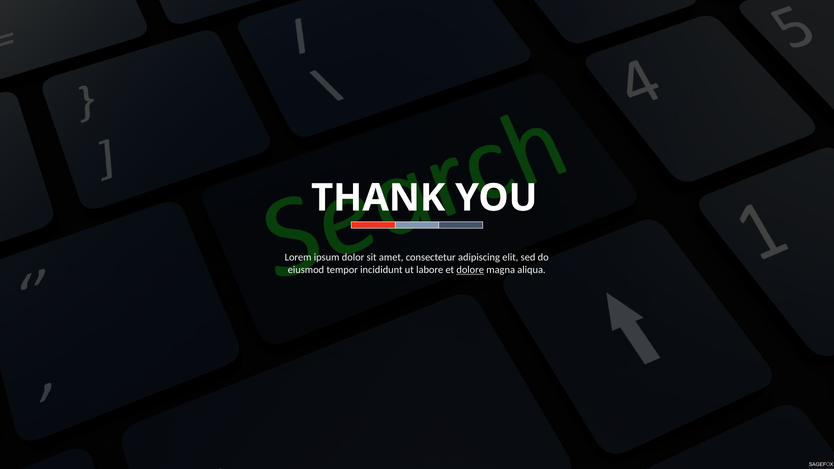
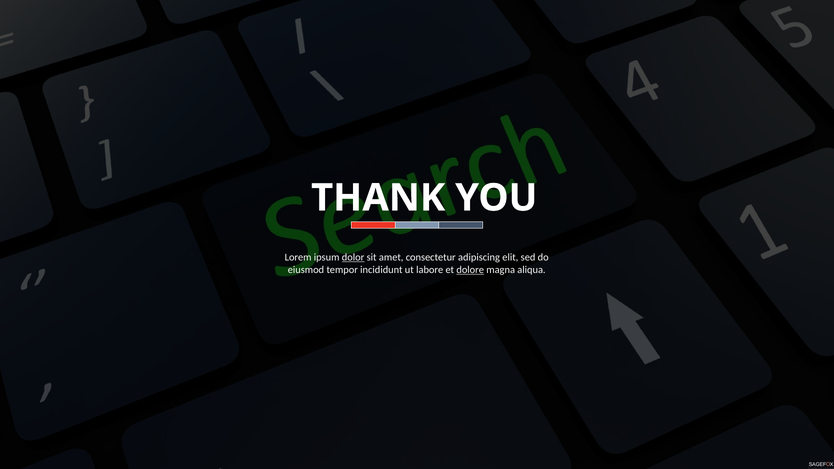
dolor underline: none -> present (353, 257)
